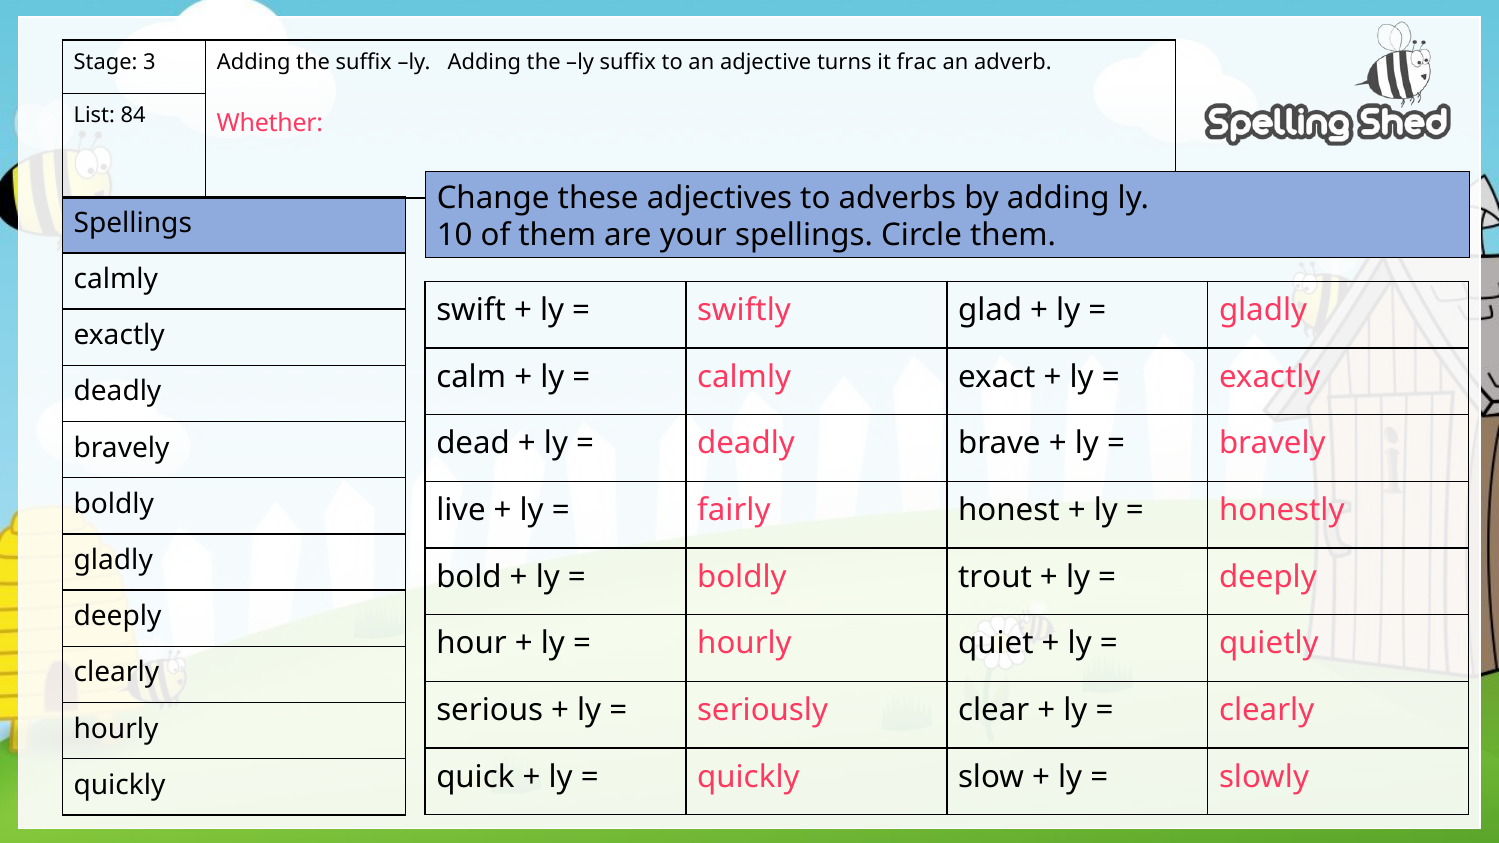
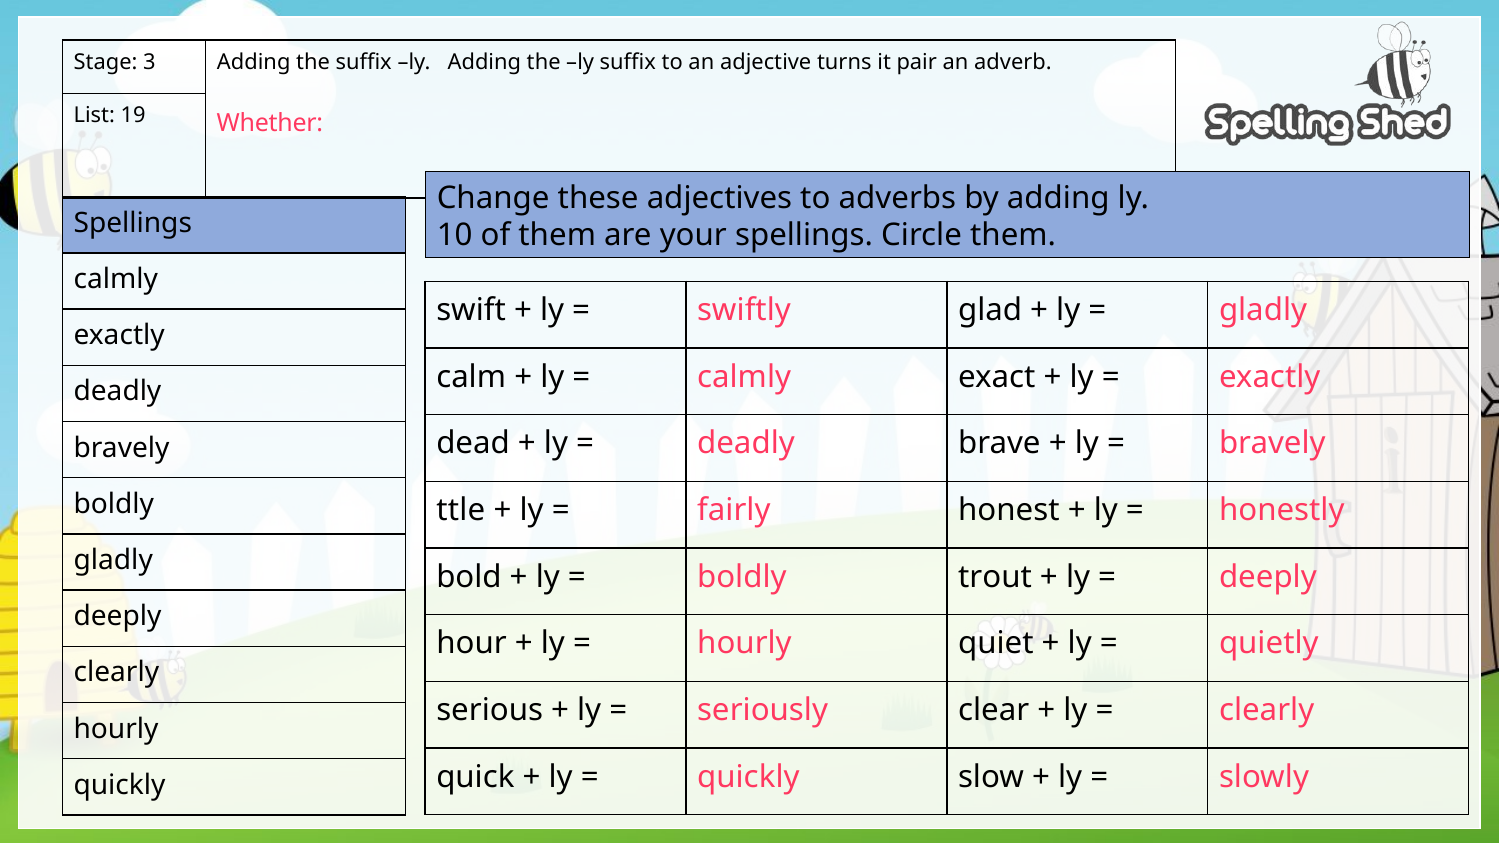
frac: frac -> pair (917, 62)
84: 84 -> 19 (133, 115)
live: live -> ttle (461, 510)
